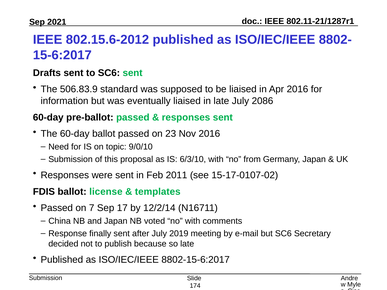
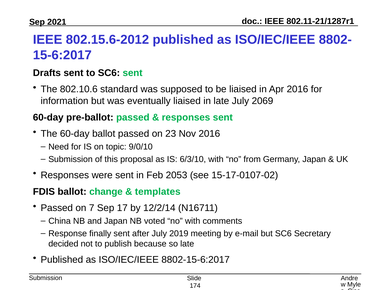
506.83.9: 506.83.9 -> 802.10.6 (79, 89)
2086: 2086 -> 2069 (262, 101)
2011: 2011 -> 2053 (177, 175)
license: license -> change (106, 192)
